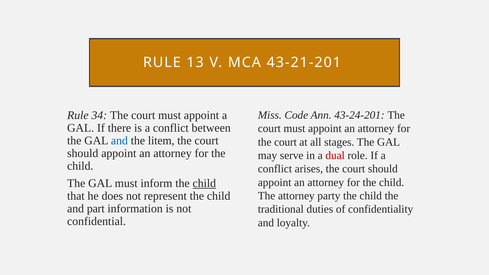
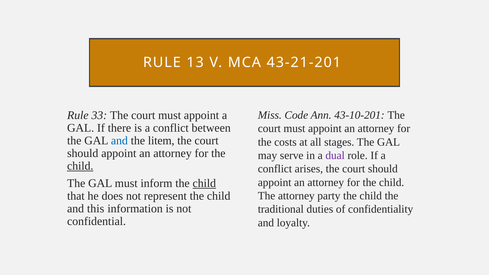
43-24-201: 43-24-201 -> 43-10-201 (359, 115)
34: 34 -> 33 (99, 115)
court: court -> costs (285, 142)
dual colour: red -> purple (335, 155)
child underline: none -> present (80, 166)
part: part -> this (96, 209)
